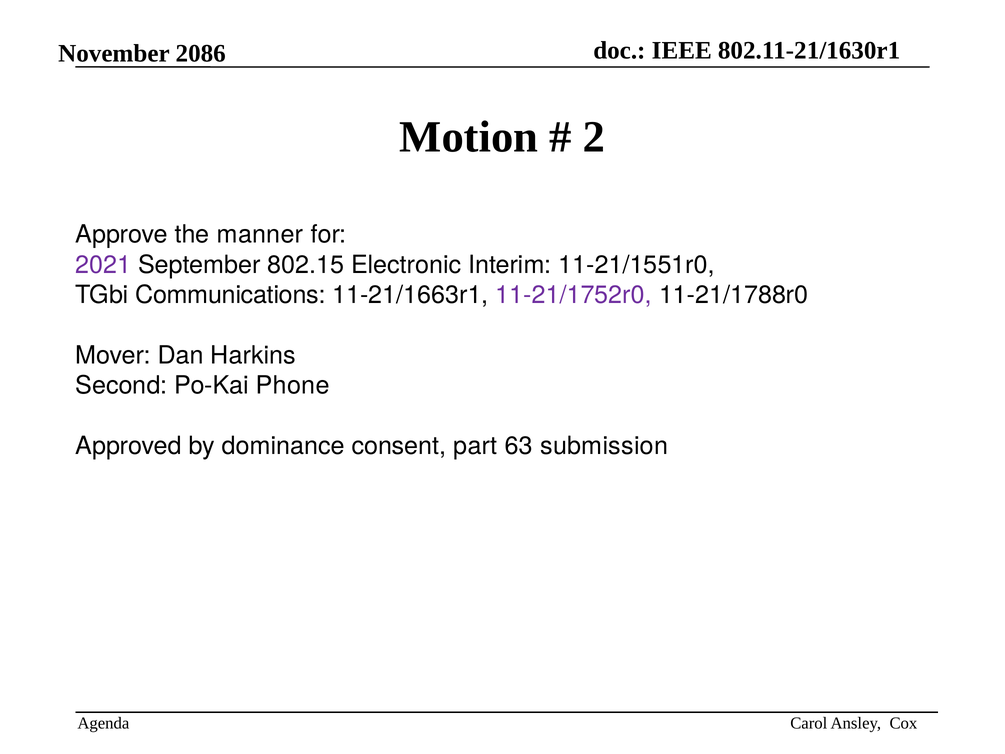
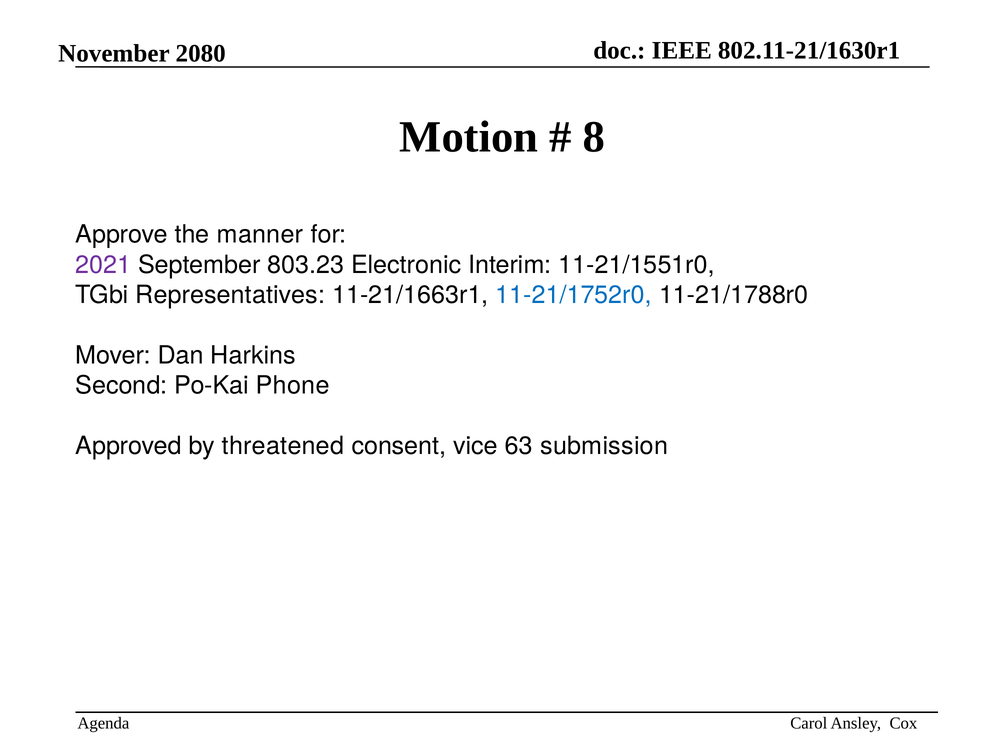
2086: 2086 -> 2080 (201, 54)
2: 2 -> 8 (594, 137)
802.15: 802.15 -> 803.23 (306, 265)
Communications: Communications -> Representatives (230, 295)
11-21/1752r0 colour: purple -> blue (574, 295)
dominance: dominance -> threatened (283, 446)
part: part -> vice (476, 446)
